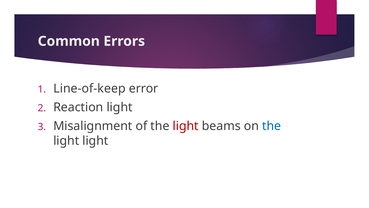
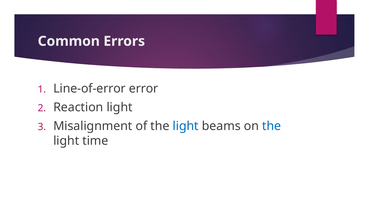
Line-of-keep: Line-of-keep -> Line-of-error (90, 88)
light colour: red -> blue (186, 126)
light light: light -> time (95, 140)
